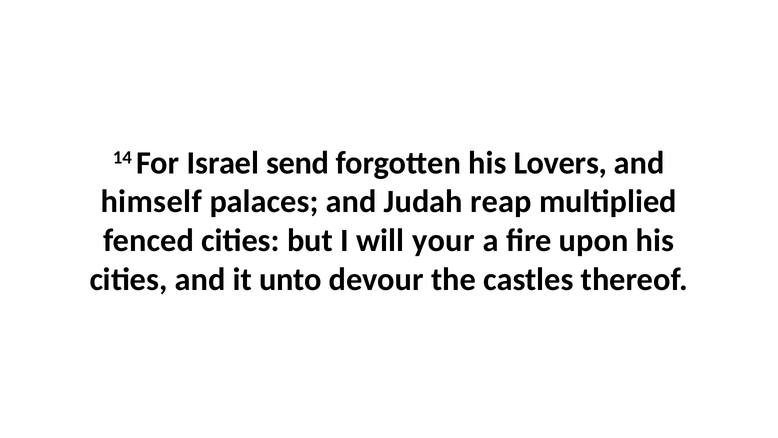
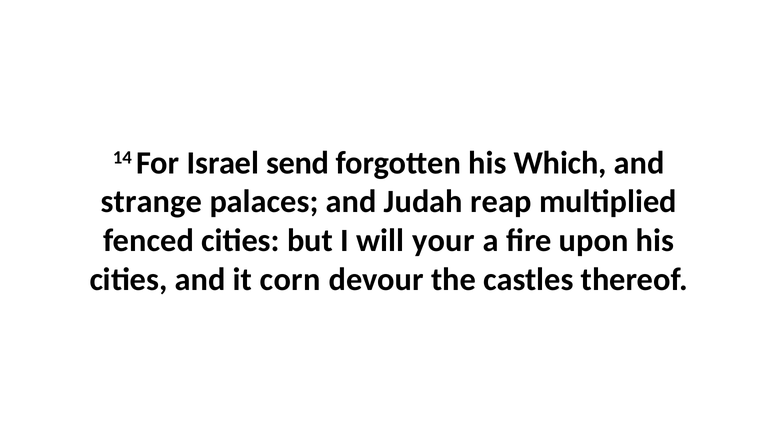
Lovers: Lovers -> Which (560, 163)
himself: himself -> strange (151, 202)
unto: unto -> corn (290, 279)
